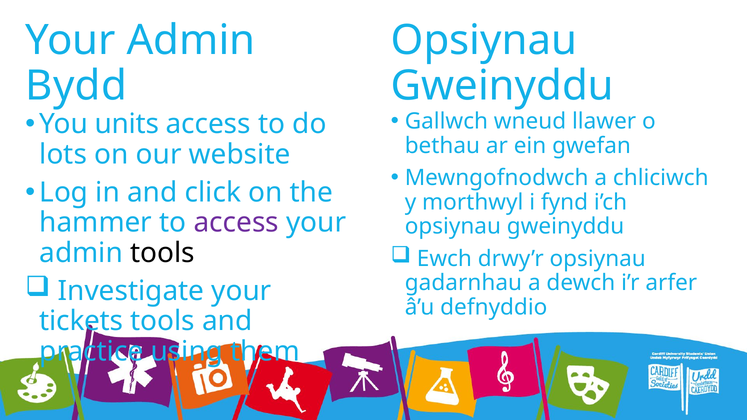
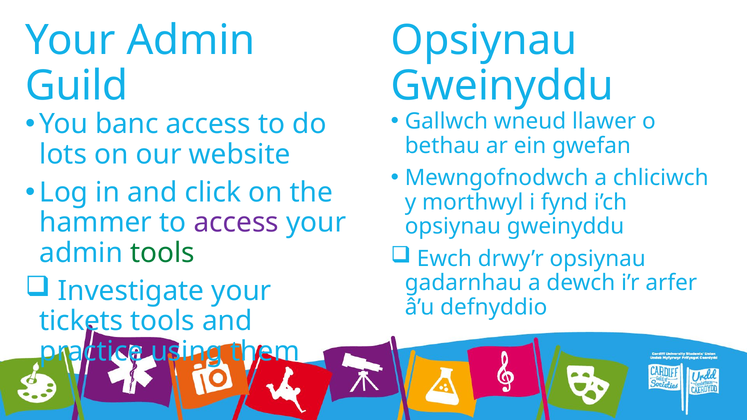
Bydd: Bydd -> Guild (77, 86)
units: units -> banc (127, 124)
tools colour: black -> green (163, 253)
